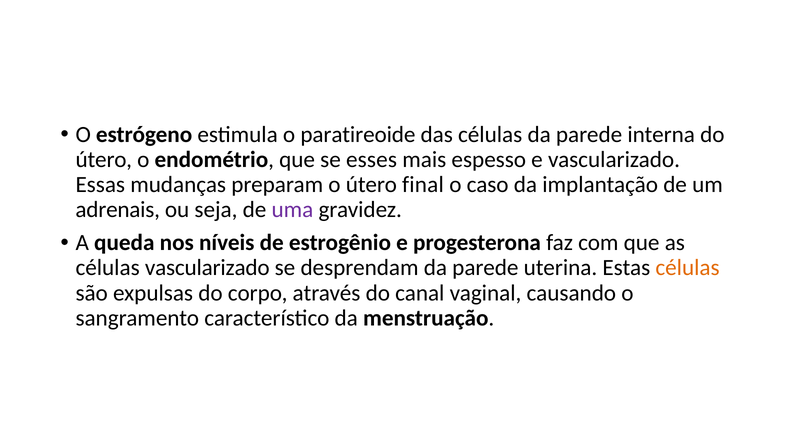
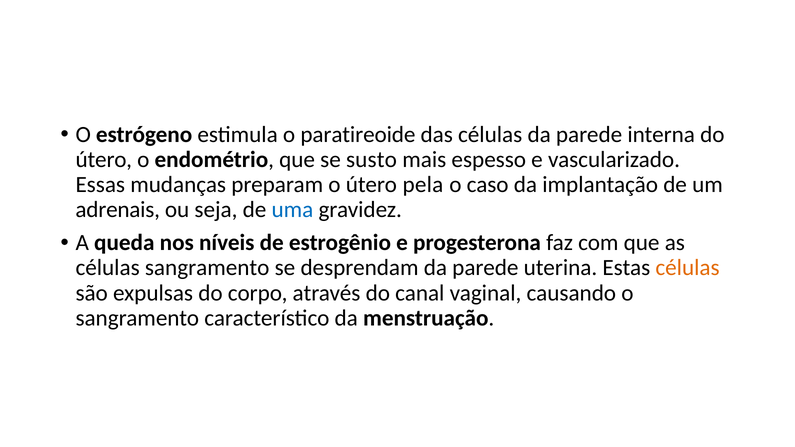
esses: esses -> susto (371, 159)
final: final -> pela (423, 185)
uma colour: purple -> blue (292, 210)
células vascularizado: vascularizado -> sangramento (207, 268)
